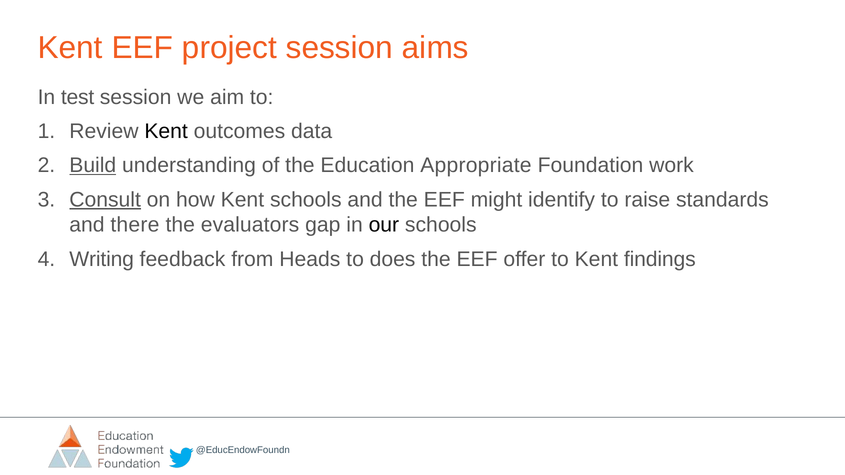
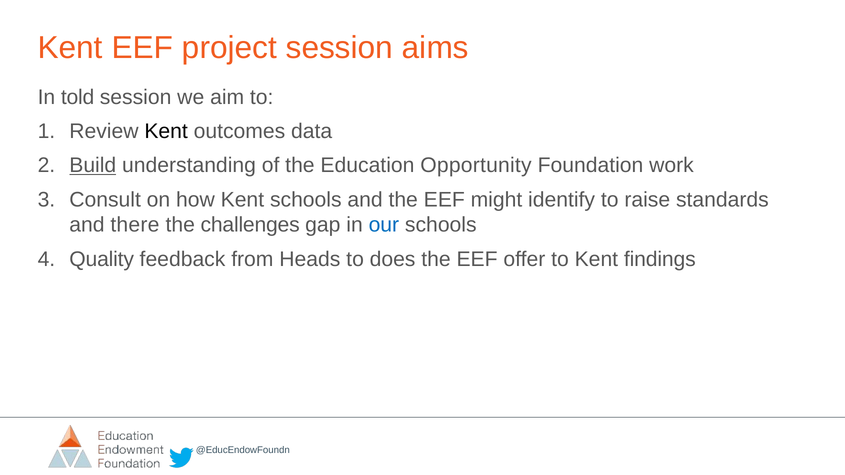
test: test -> told (78, 97)
Appropriate: Appropriate -> Opportunity (476, 166)
Consult underline: present -> none (105, 200)
evaluators: evaluators -> challenges (250, 225)
our colour: black -> blue (384, 225)
Writing: Writing -> Quality (102, 259)
